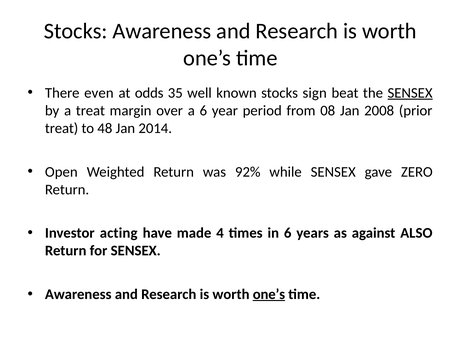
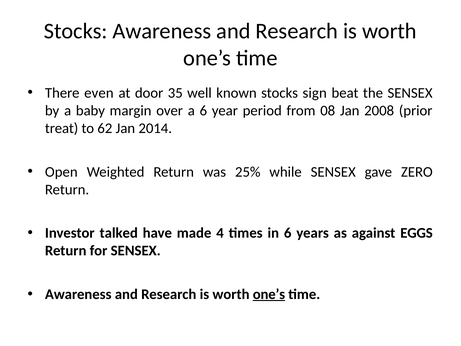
odds: odds -> door (149, 93)
SENSEX underline: present -> none (410, 93)
a treat: treat -> baby (90, 111)
48: 48 -> 62 (105, 128)
92%: 92% -> 25% (248, 172)
acting: acting -> talked (119, 233)
ALSO: ALSO -> EGGS (416, 233)
